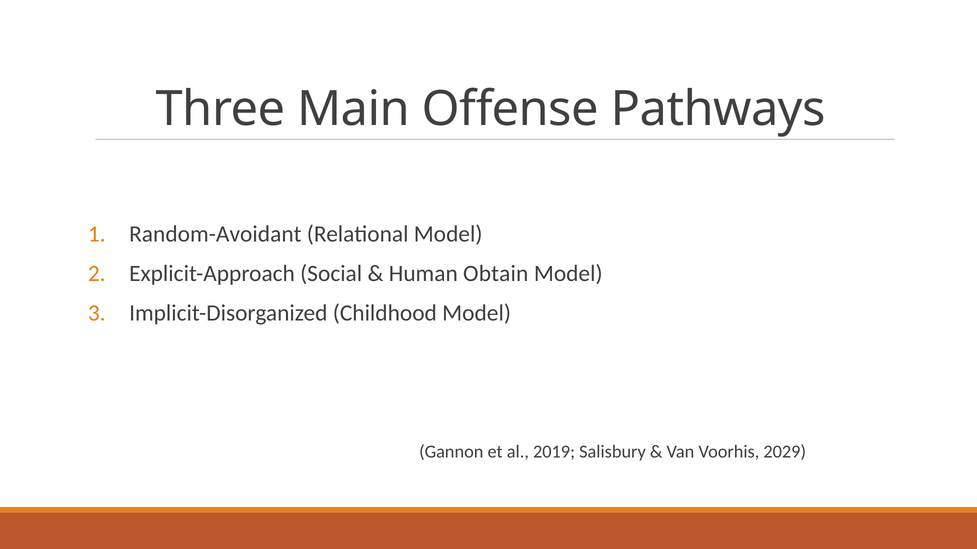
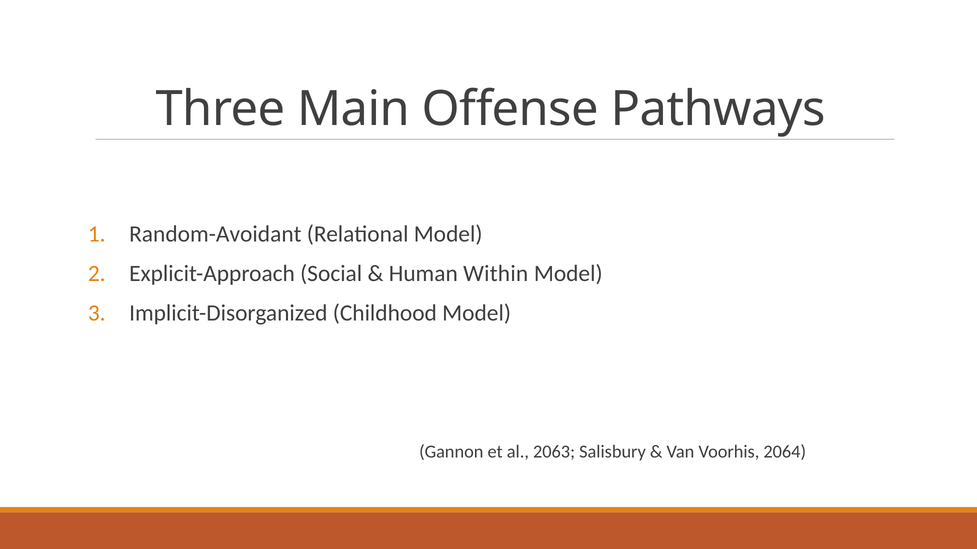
Obtain: Obtain -> Within (496, 274)
2019: 2019 -> 2063 (554, 452)
2029: 2029 -> 2064 (785, 452)
